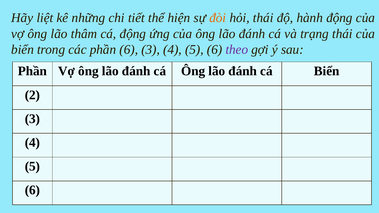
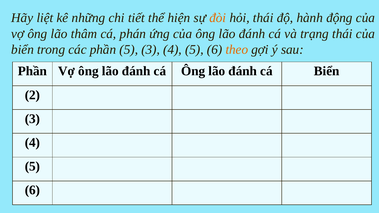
cá động: động -> phán (133, 34)
phần 6: 6 -> 5 (129, 49)
theo colour: purple -> orange (237, 49)
